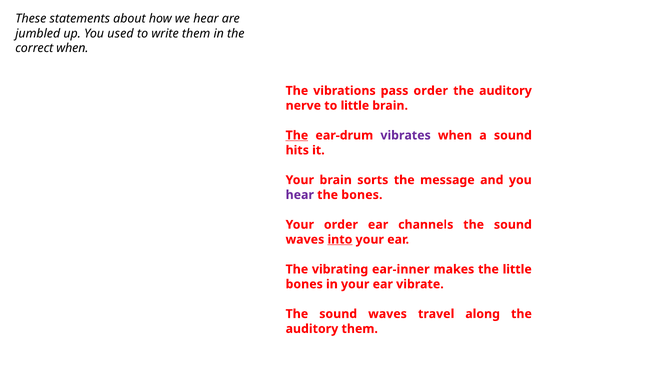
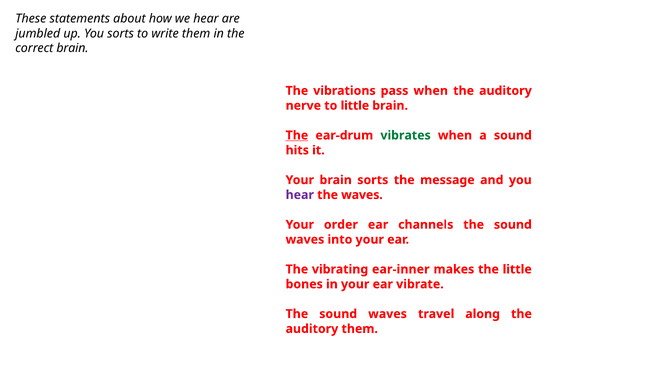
You used: used -> sorts (121, 34)
correct when: when -> brain (72, 48)
pass order: order -> when (431, 91)
vibrates colour: purple -> green (406, 135)
the bones: bones -> waves (362, 195)
into underline: present -> none (340, 239)
